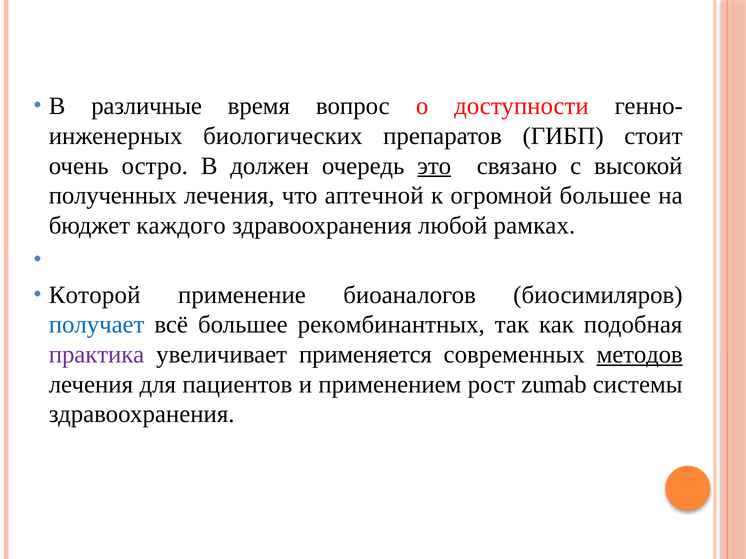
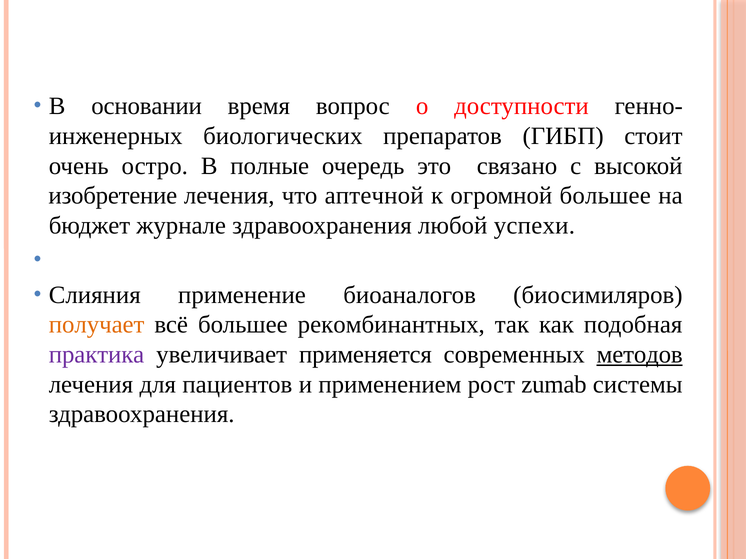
различные: различные -> основании (147, 106)
должен: должен -> полные (270, 166)
это underline: present -> none (434, 166)
полученных: полученных -> изобретение (113, 196)
каждого: каждого -> журнале (181, 226)
рамках: рамках -> успехи (534, 226)
Которой: Которой -> Слияния (95, 295)
получает colour: blue -> orange (97, 325)
